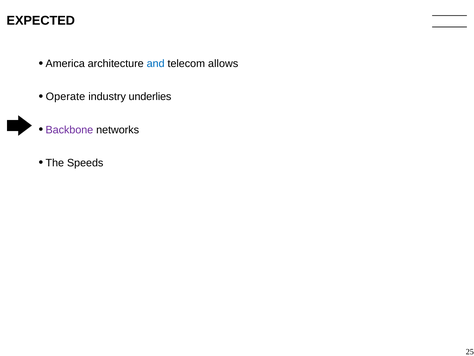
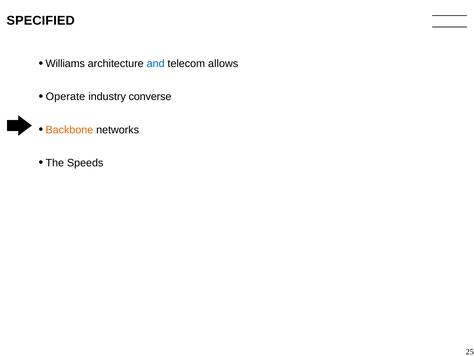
EXPECTED: EXPECTED -> SPECIFIED (41, 21)
America: America -> Williams (65, 64)
underlies: underlies -> converse (150, 97)
Backbone colour: purple -> orange (69, 130)
